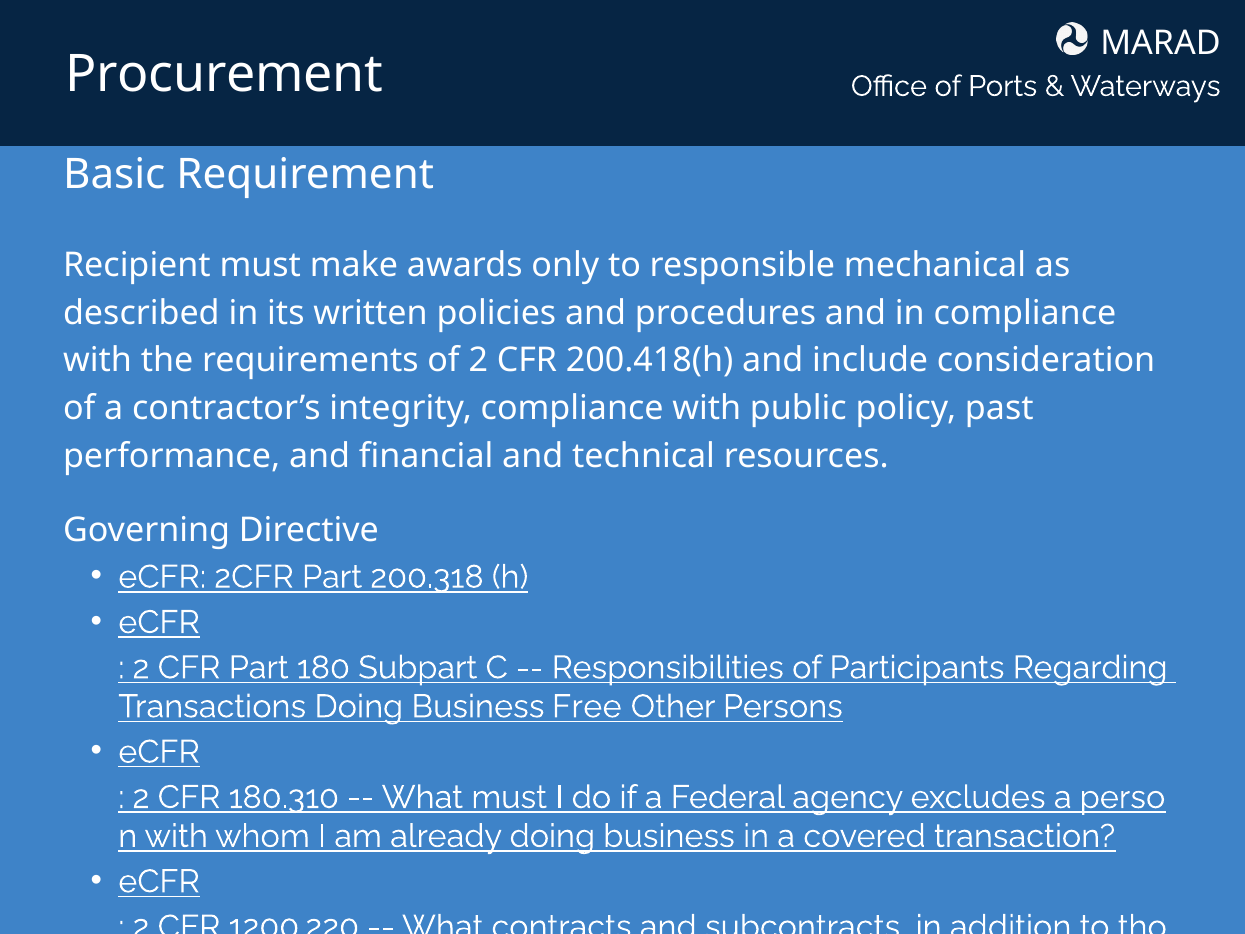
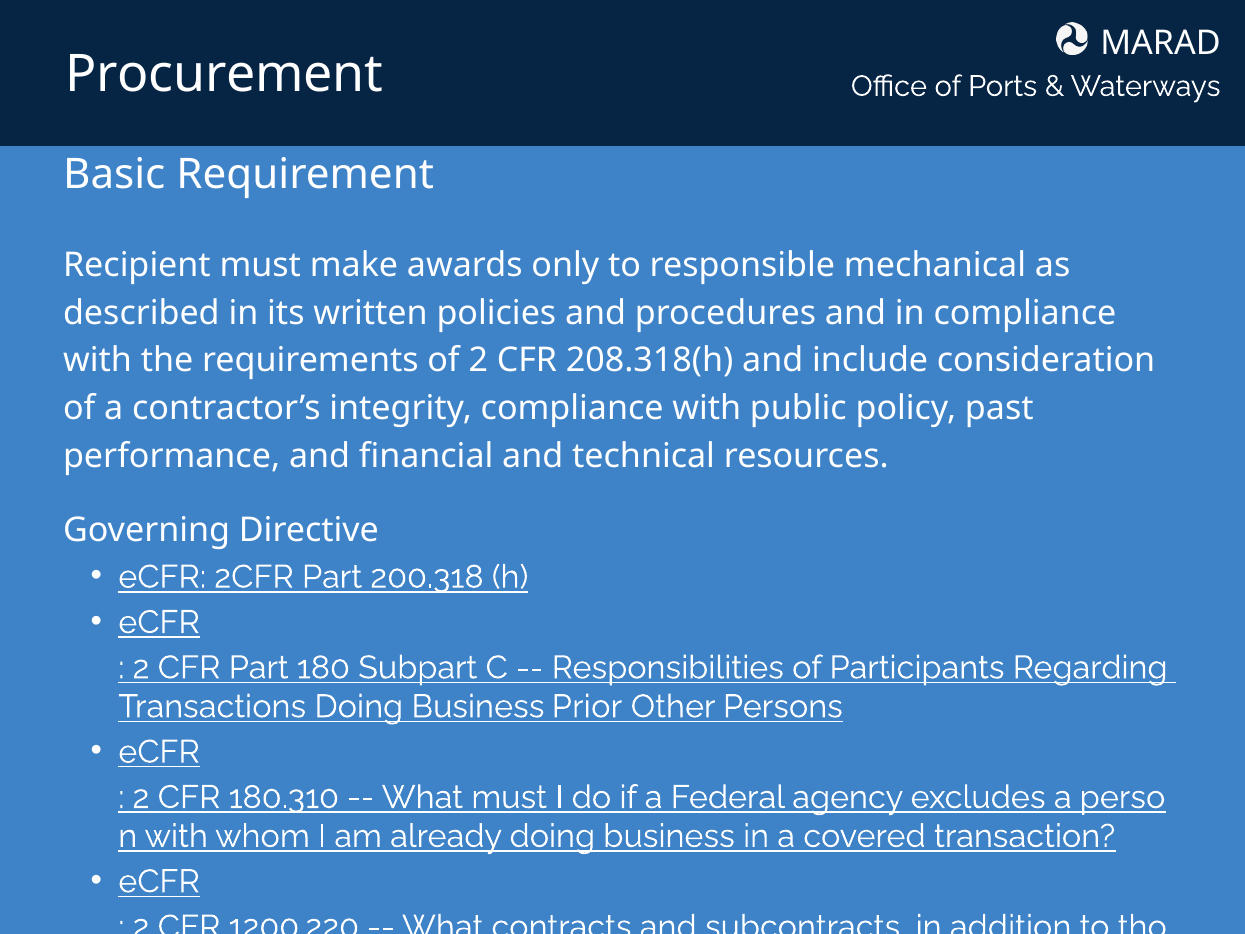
200.418(h: 200.418(h -> 208.318(h (650, 360)
Free: Free -> Prior (587, 706)
